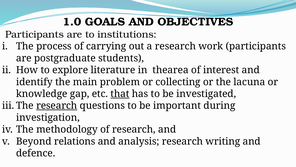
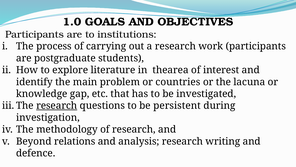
collecting: collecting -> countries (178, 82)
that underline: present -> none (120, 94)
important: important -> persistent (177, 105)
